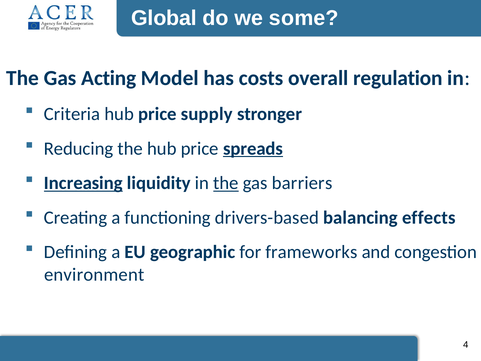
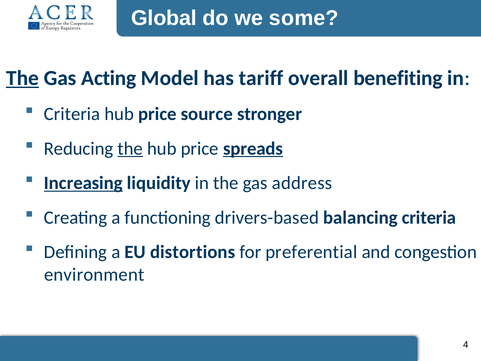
The underline: none -> present (23, 78)
costs: costs -> tariff (261, 78)
regulation: regulation -> benefiting (398, 78)
supply: supply -> source (207, 114)
the underline: none -> present (130, 148)
the underline: present -> none (226, 183)
barriers: barriers -> address (302, 183)
balancing effects: effects -> criteria (429, 217)
geographic: geographic -> distortions (193, 252)
frameworks: frameworks -> preferential (311, 252)
